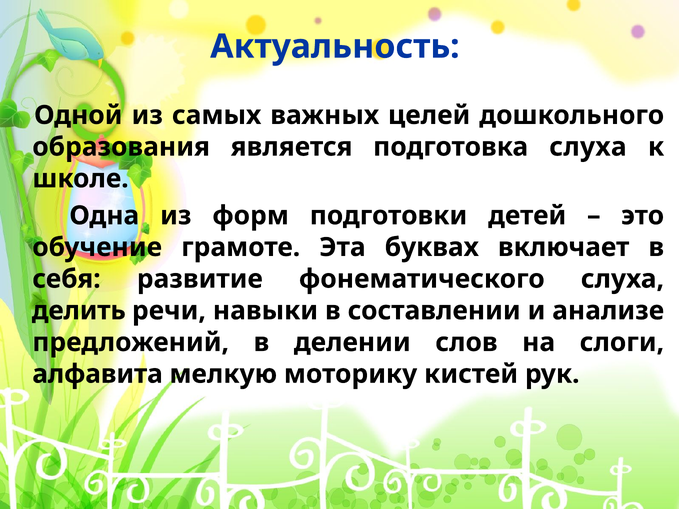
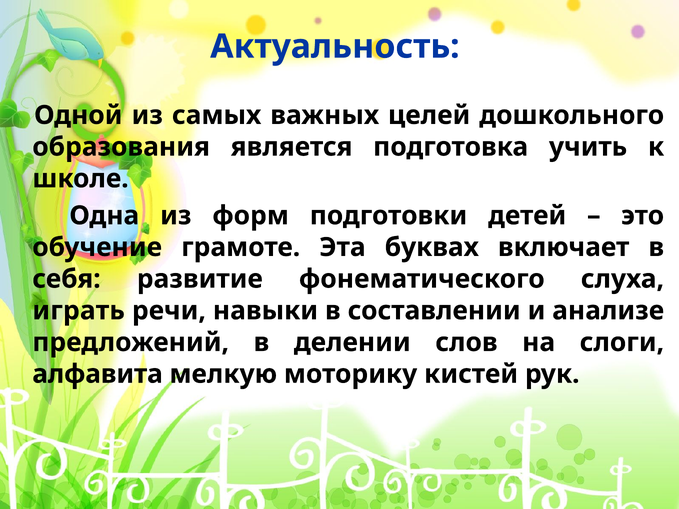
подготовка слуха: слуха -> учить (588, 147)
делить: делить -> играть (79, 311)
